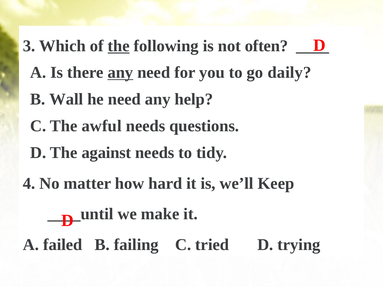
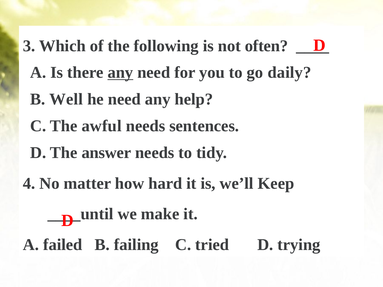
the underline: present -> none (119, 46)
Wall: Wall -> Well (66, 99)
questions: questions -> sentences (204, 126)
against: against -> answer (106, 153)
